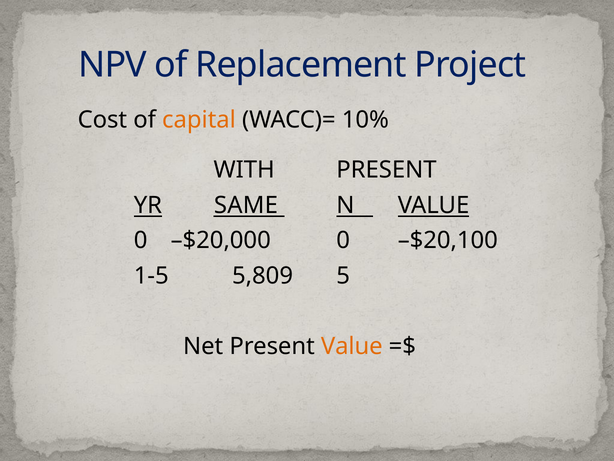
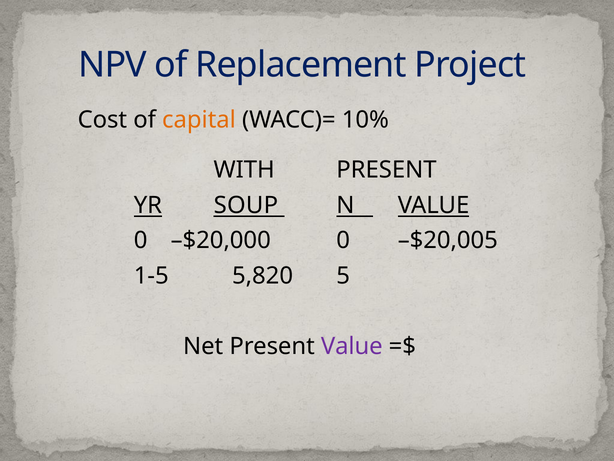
SAME: SAME -> SOUP (246, 205)
–$20,100: –$20,100 -> –$20,005 (448, 240)
5,809: 5,809 -> 5,820 (263, 276)
Value colour: orange -> purple (352, 346)
